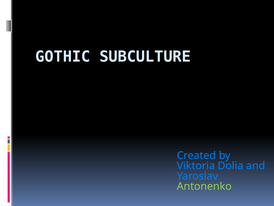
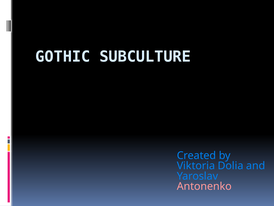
Antonenko colour: light green -> pink (204, 186)
